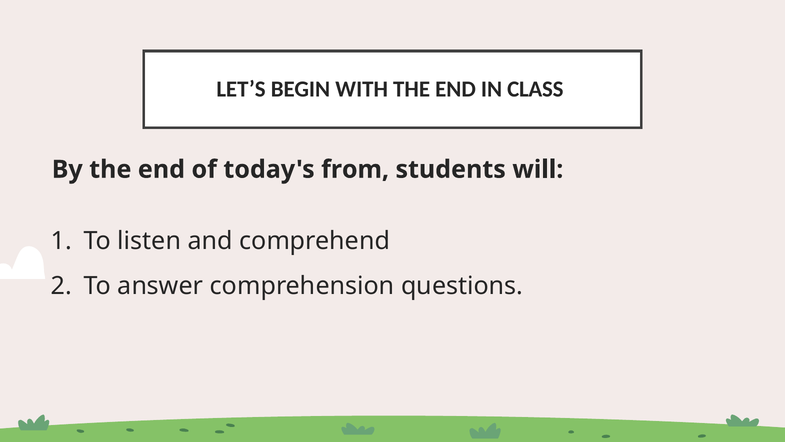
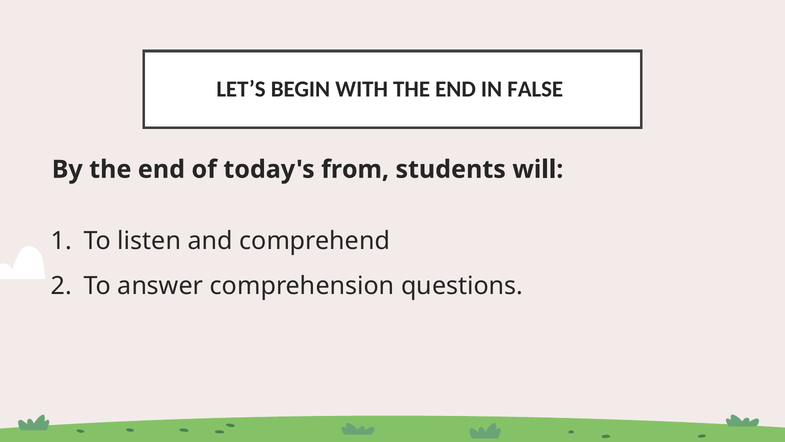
CLASS: CLASS -> FALSE (535, 89)
